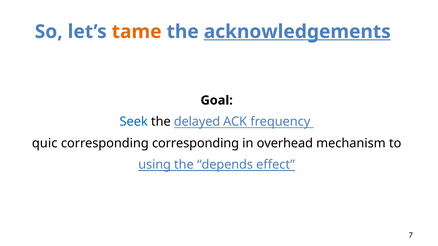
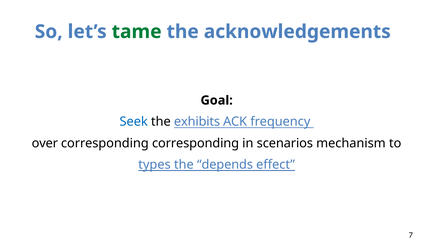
tame colour: orange -> green (137, 32)
acknowledgements underline: present -> none (297, 32)
delayed: delayed -> exhibits (197, 122)
quic: quic -> over (45, 143)
overhead: overhead -> scenarios (285, 143)
using: using -> types (155, 165)
